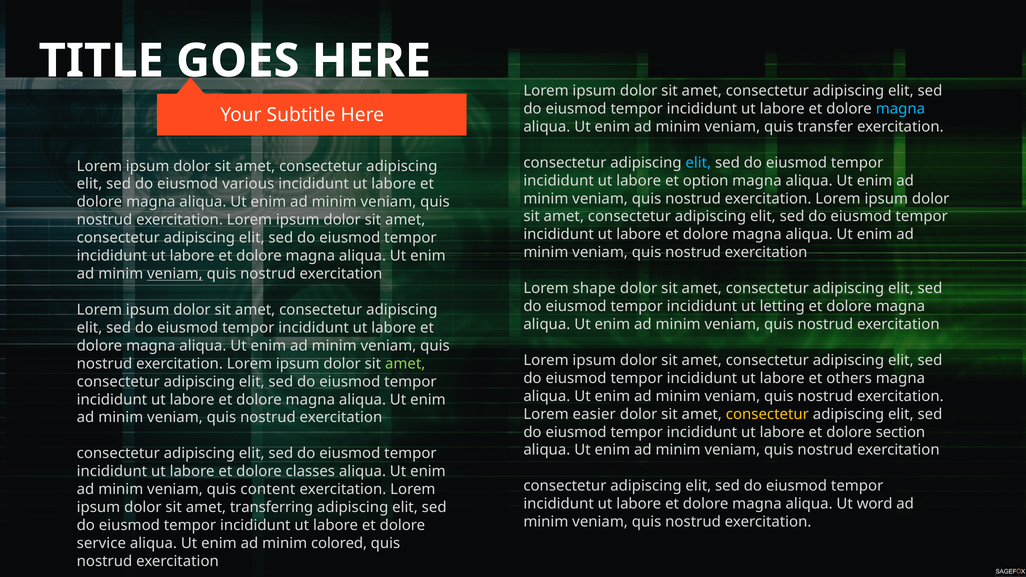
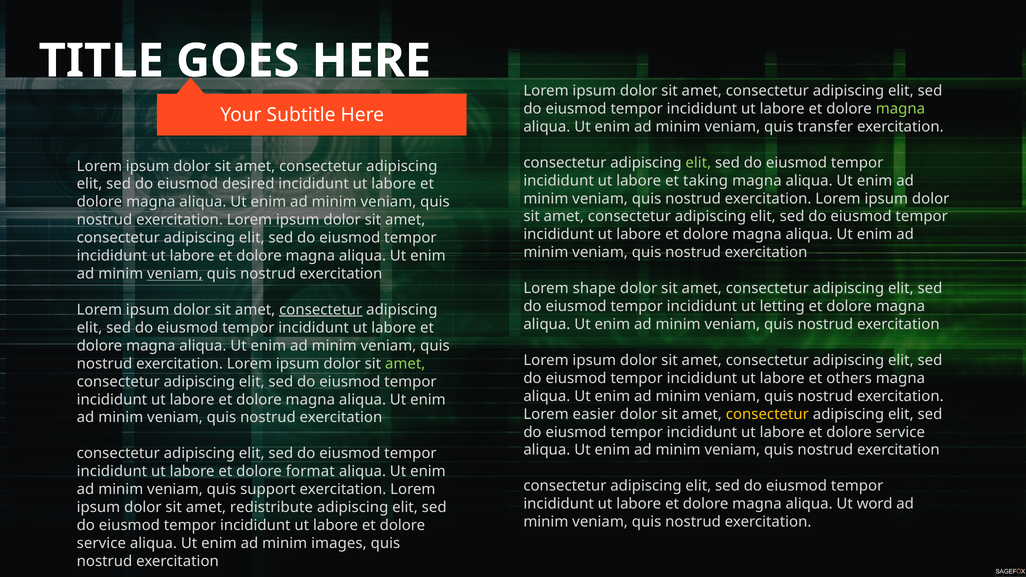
magna colour: light blue -> light green (900, 109)
elit colour: light blue -> light green (698, 163)
option: option -> taking (706, 181)
various: various -> desired (248, 184)
consectetur underline: none -> present (321, 310)
section: section -> service (900, 432)
classes: classes -> format (310, 472)
content: content -> support (268, 489)
transferring: transferring -> redistribute (271, 507)
colored: colored -> images (339, 543)
